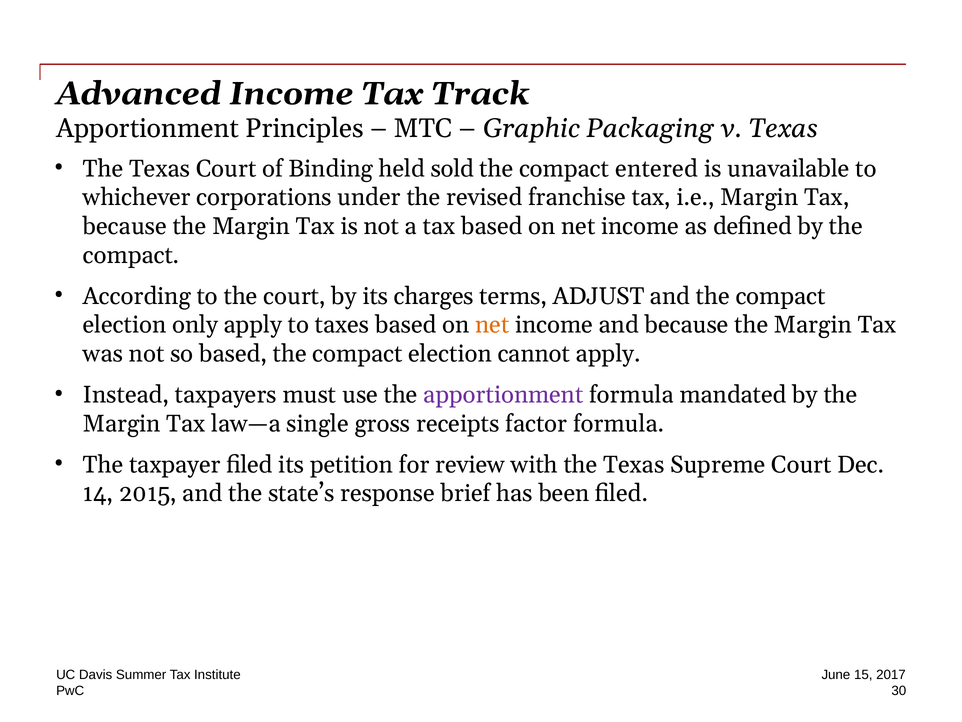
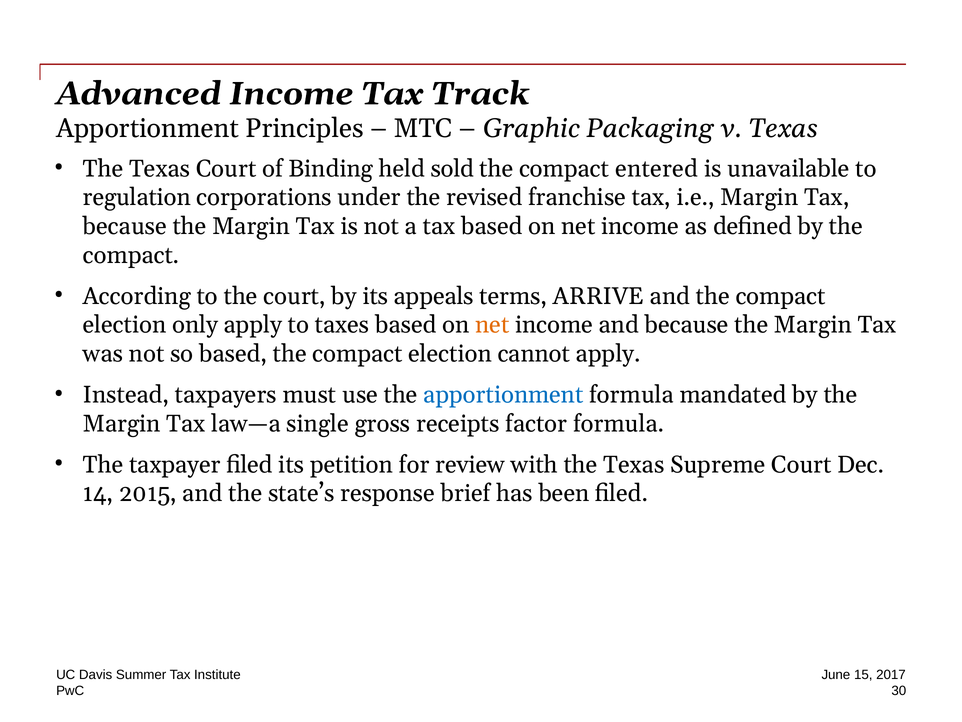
whichever: whichever -> regulation (137, 197)
charges: charges -> appeals (434, 296)
ADJUST: ADJUST -> ARRIVE (599, 296)
apportionment colour: purple -> blue (503, 395)
